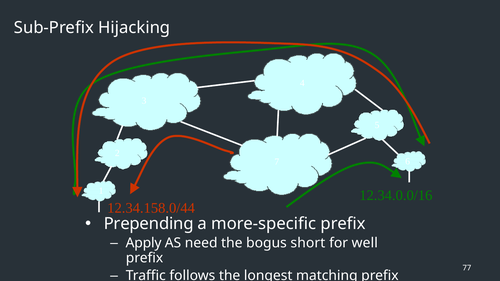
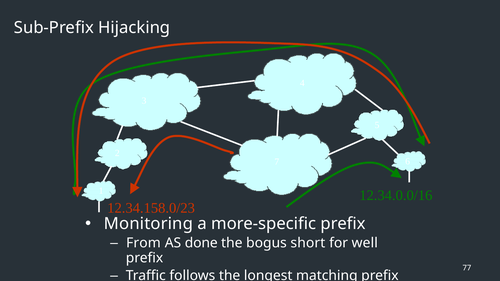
12.34.158.0/44: 12.34.158.0/44 -> 12.34.158.0/23 (151, 208)
Prepending: Prepending -> Monitoring (148, 224)
Apply: Apply -> From (143, 243)
need: need -> done (201, 243)
